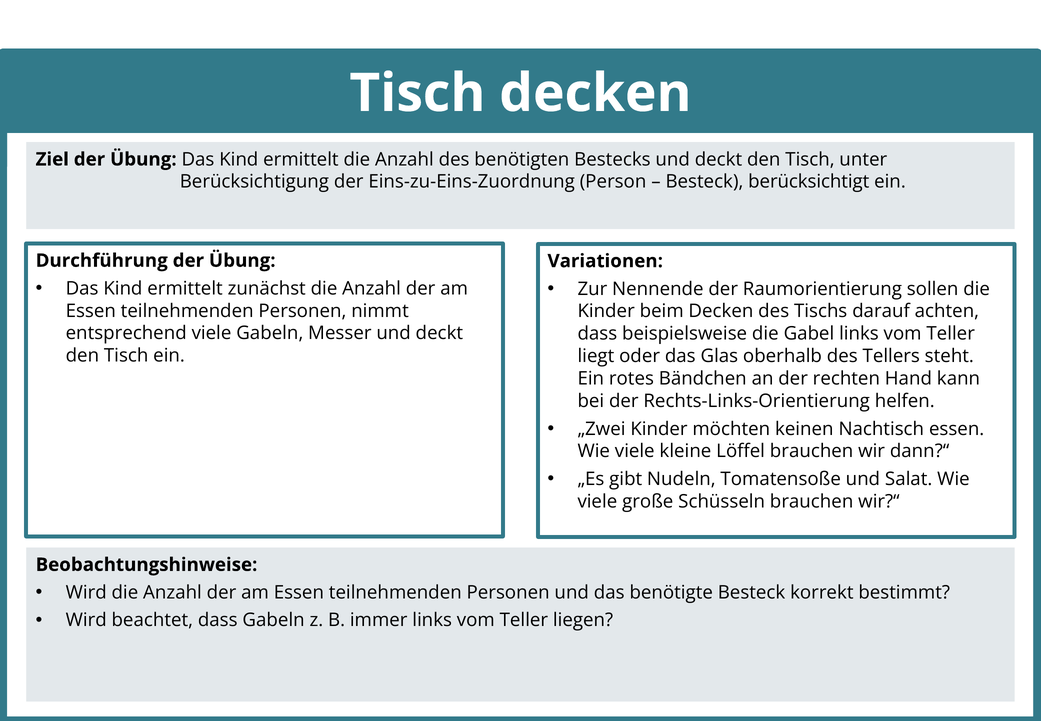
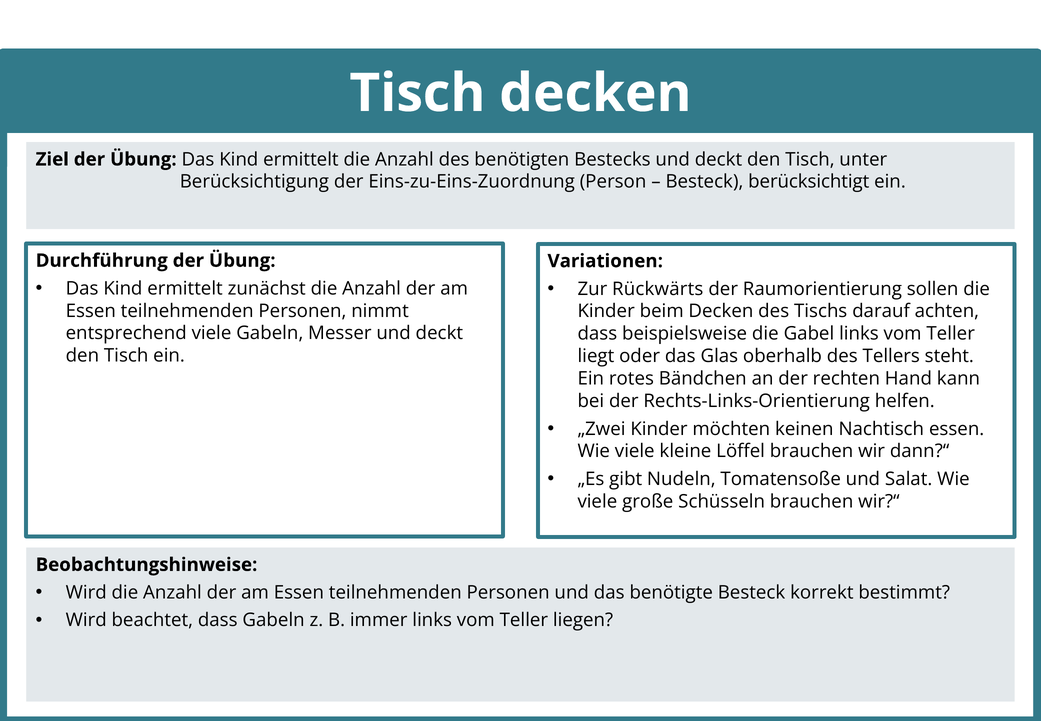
Nennende: Nennende -> Rückwärts (658, 289)
